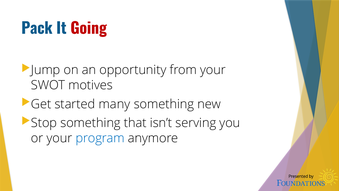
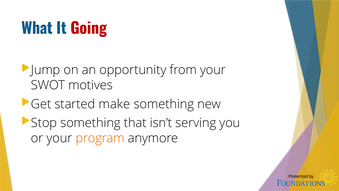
Pack: Pack -> What (37, 29)
many: many -> make (114, 104)
program colour: blue -> orange (100, 138)
